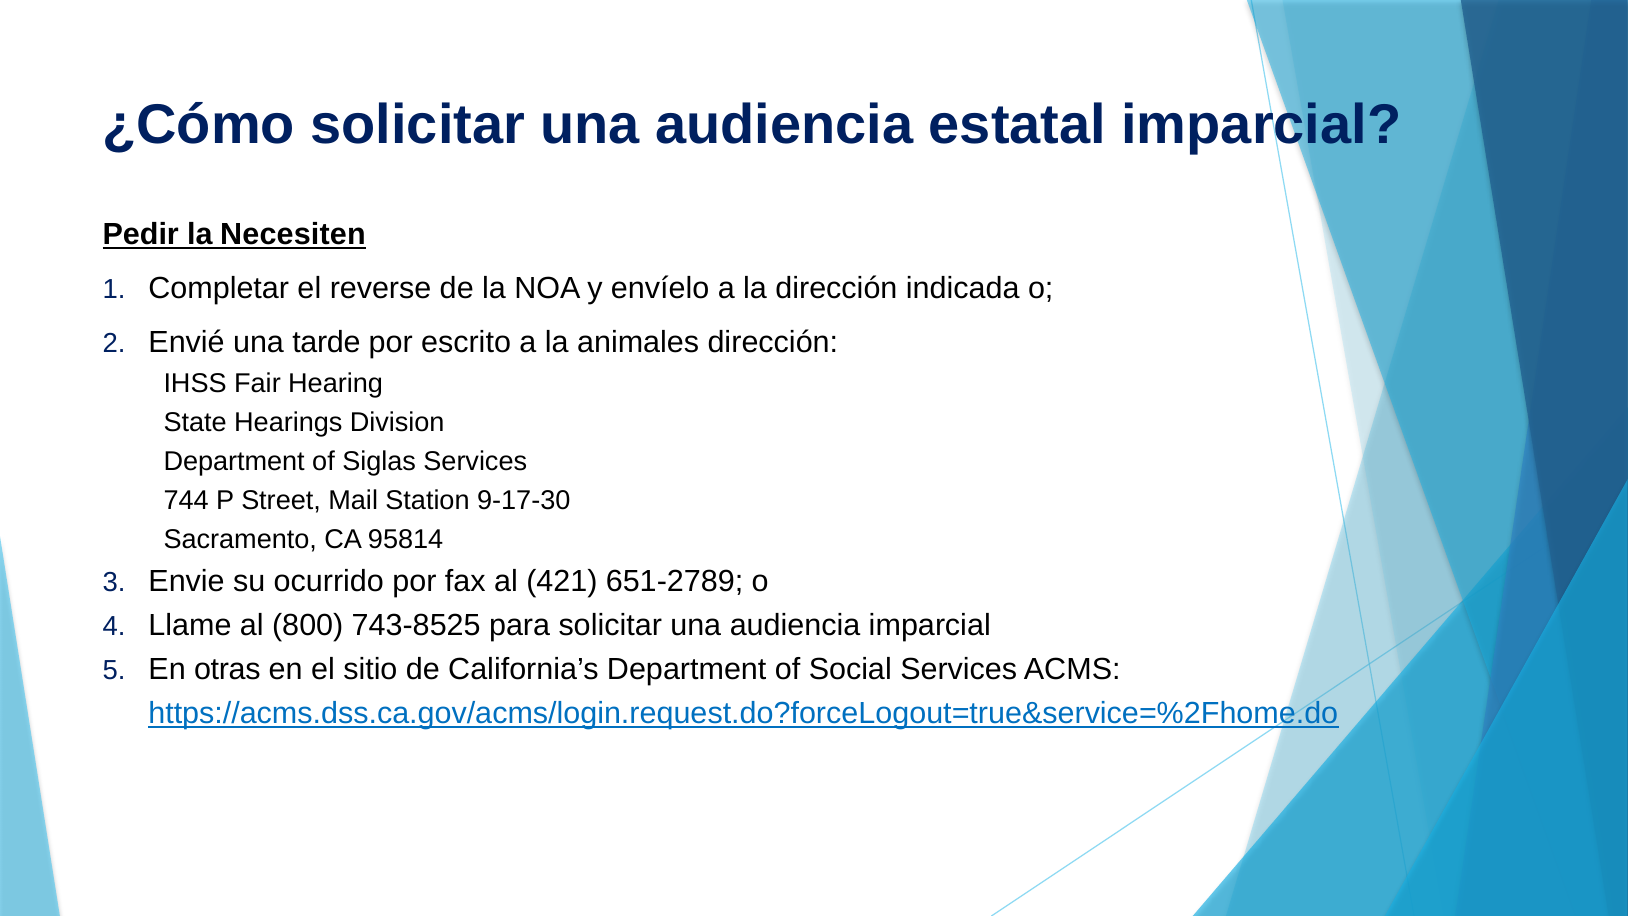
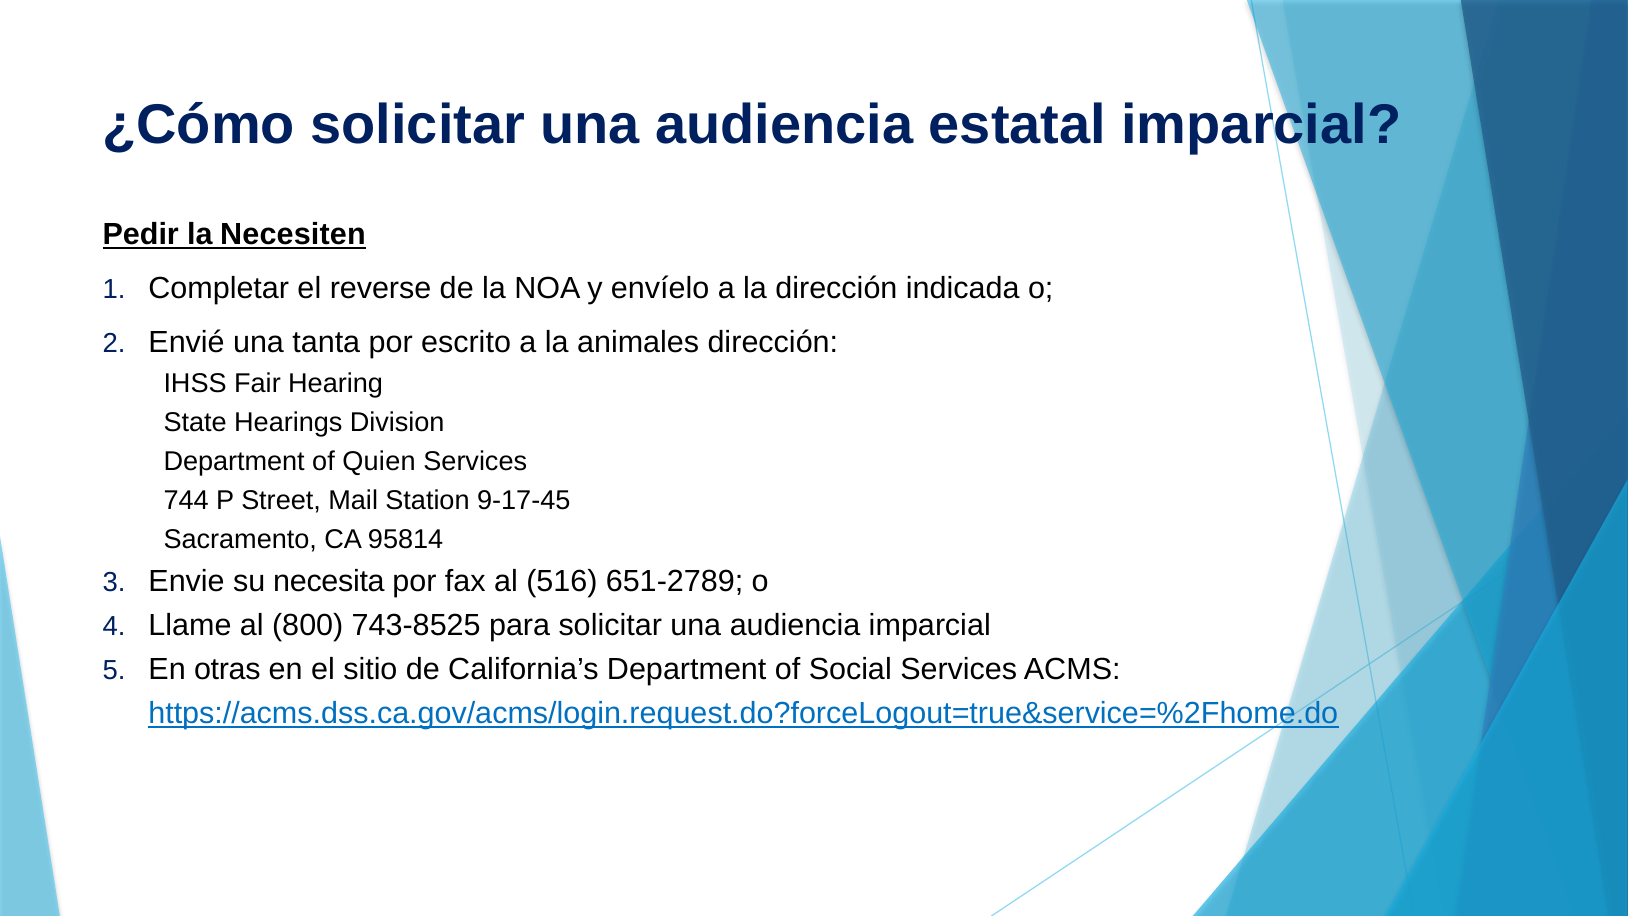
tarde: tarde -> tanta (326, 343)
Siglas: Siglas -> Quien (379, 462)
9-17-30: 9-17-30 -> 9-17-45 (524, 501)
ocurrido: ocurrido -> necesita (329, 582)
421: 421 -> 516 (562, 582)
